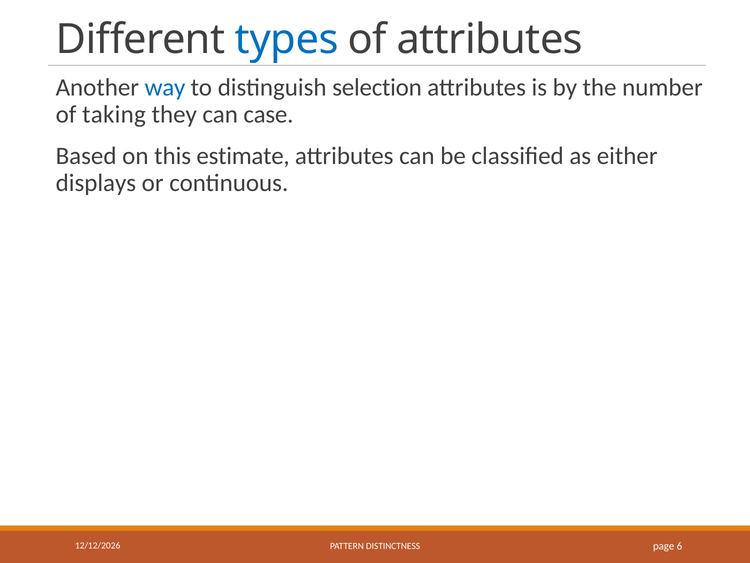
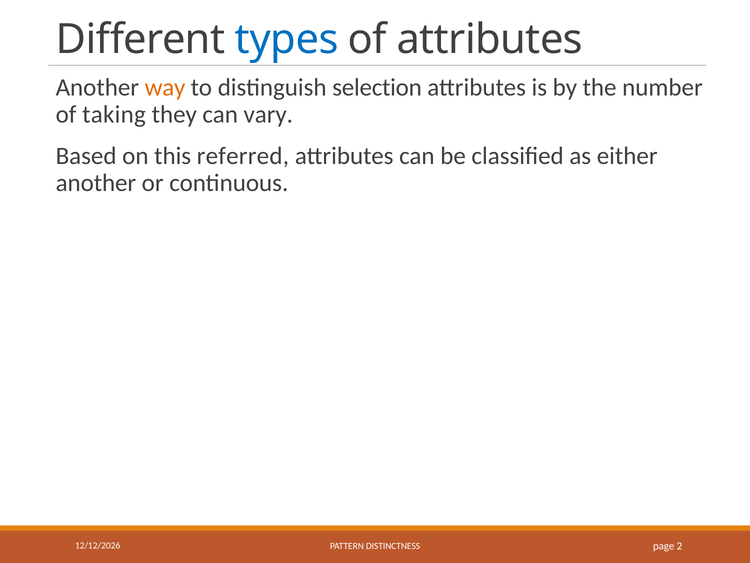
way colour: blue -> orange (165, 87)
case: case -> vary (268, 114)
estimate: estimate -> referred (243, 156)
displays: displays -> another (96, 183)
6: 6 -> 2 (680, 545)
